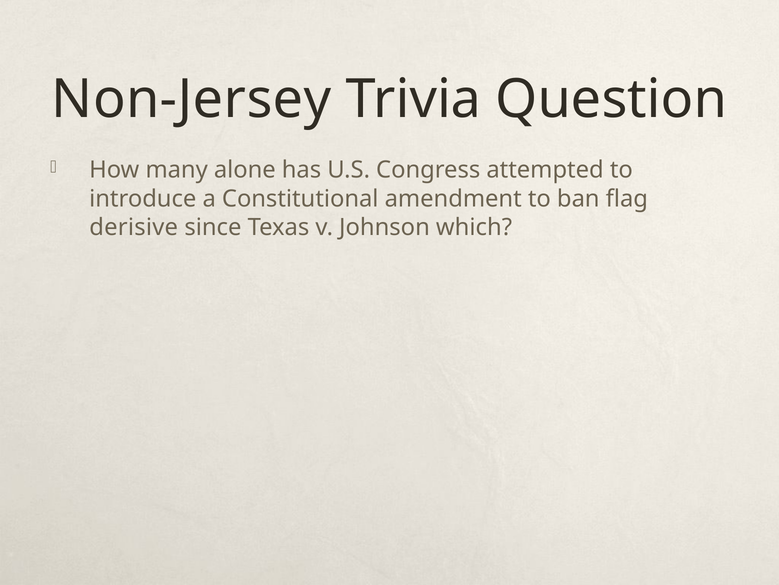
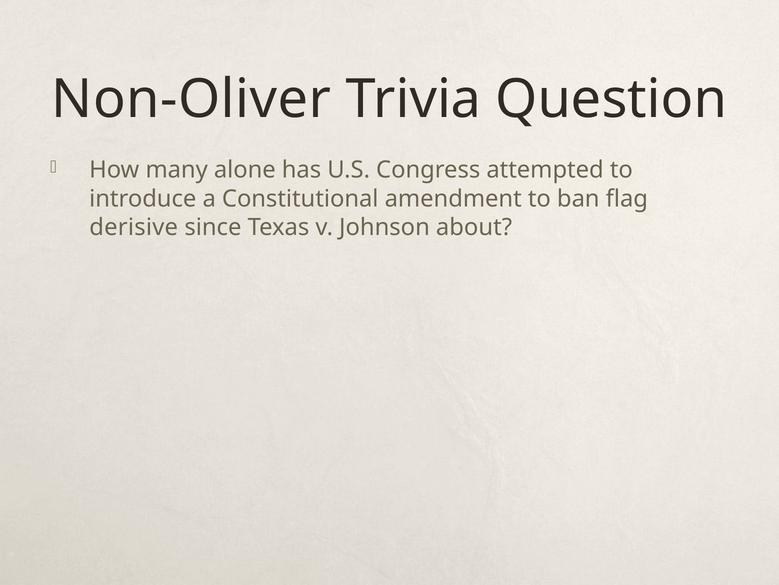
Non-Jersey: Non-Jersey -> Non-Oliver (191, 99)
which: which -> about (474, 227)
